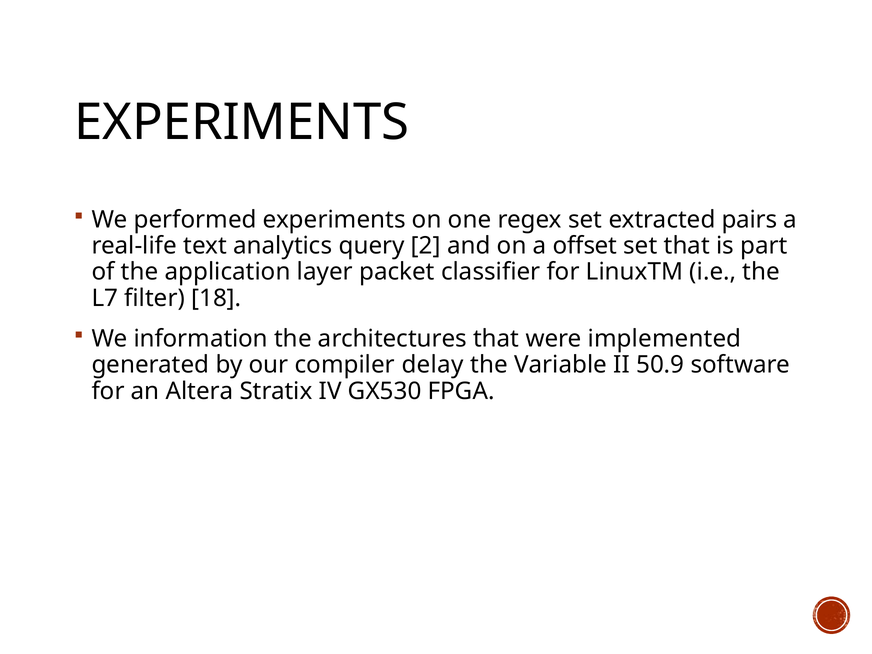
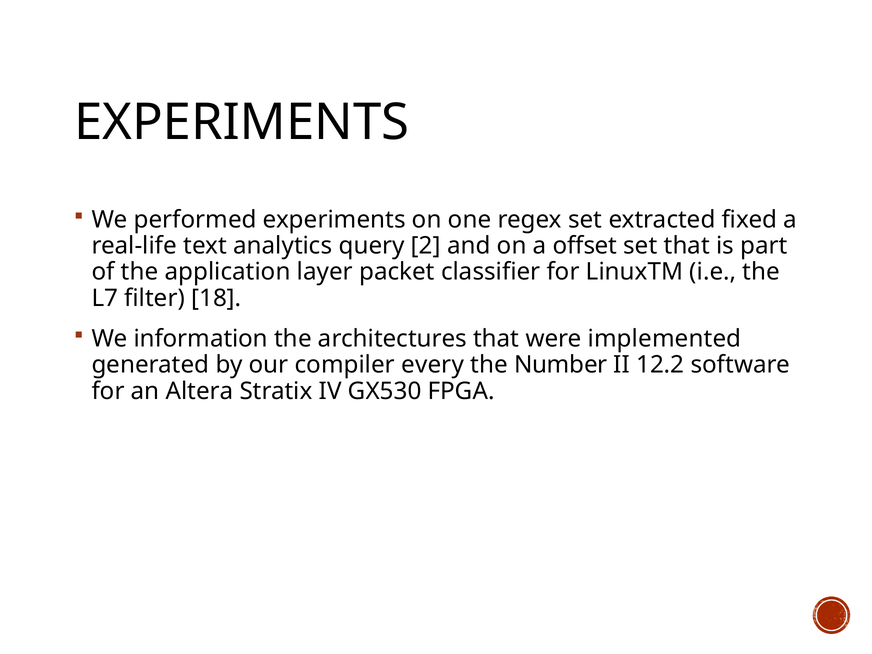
pairs: pairs -> fixed (749, 220)
delay: delay -> every (433, 365)
Variable: Variable -> Number (561, 365)
50.9: 50.9 -> 12.2 (660, 365)
